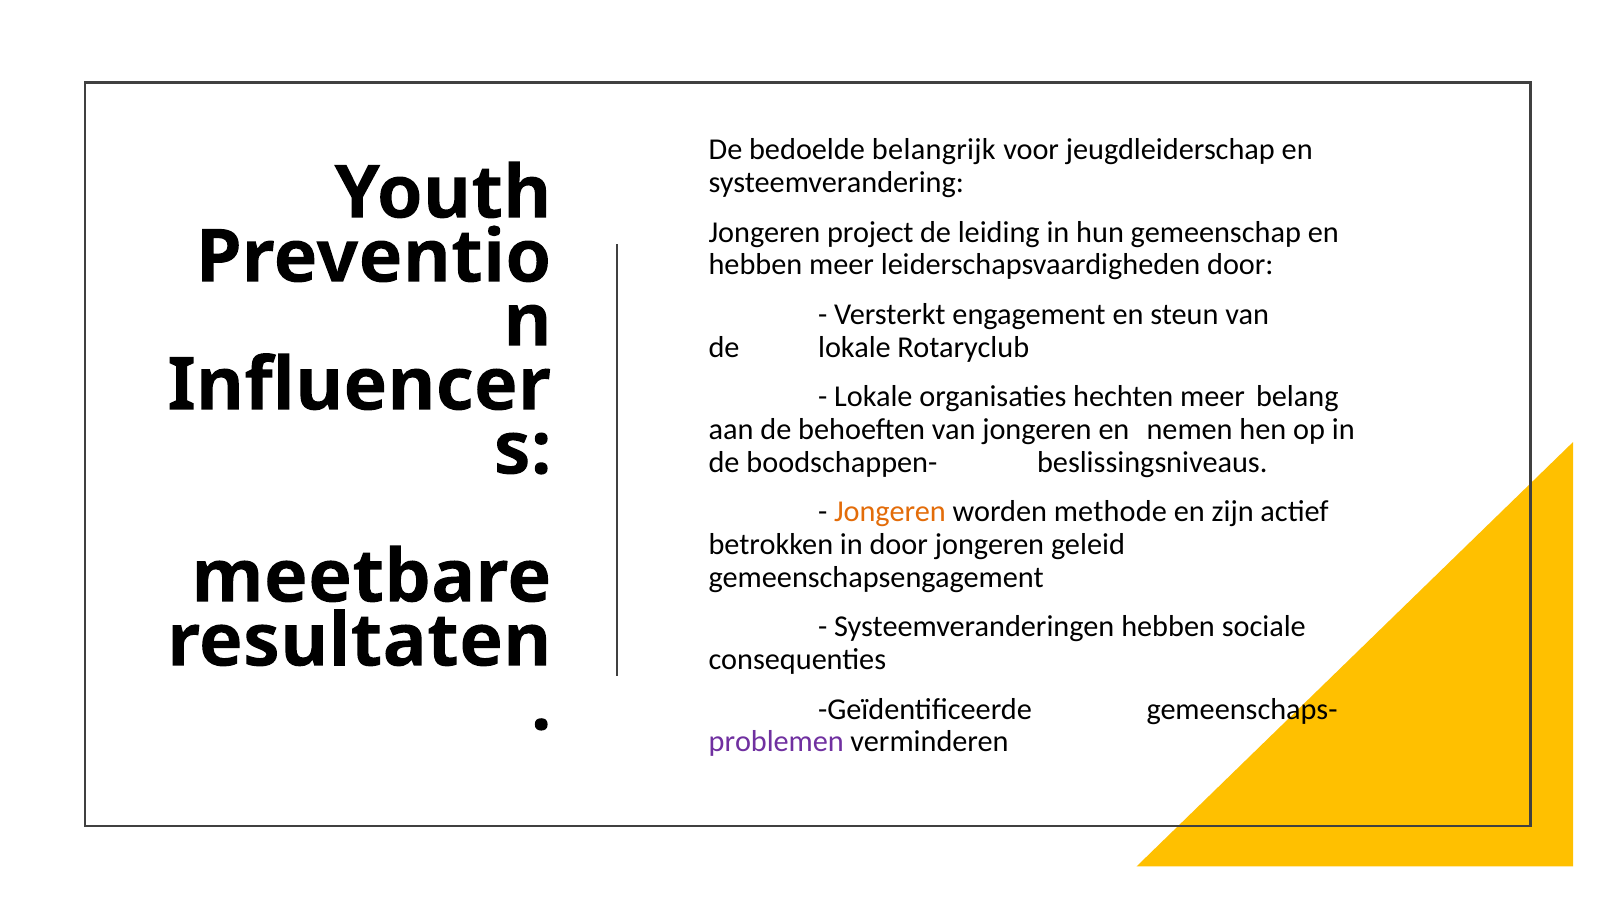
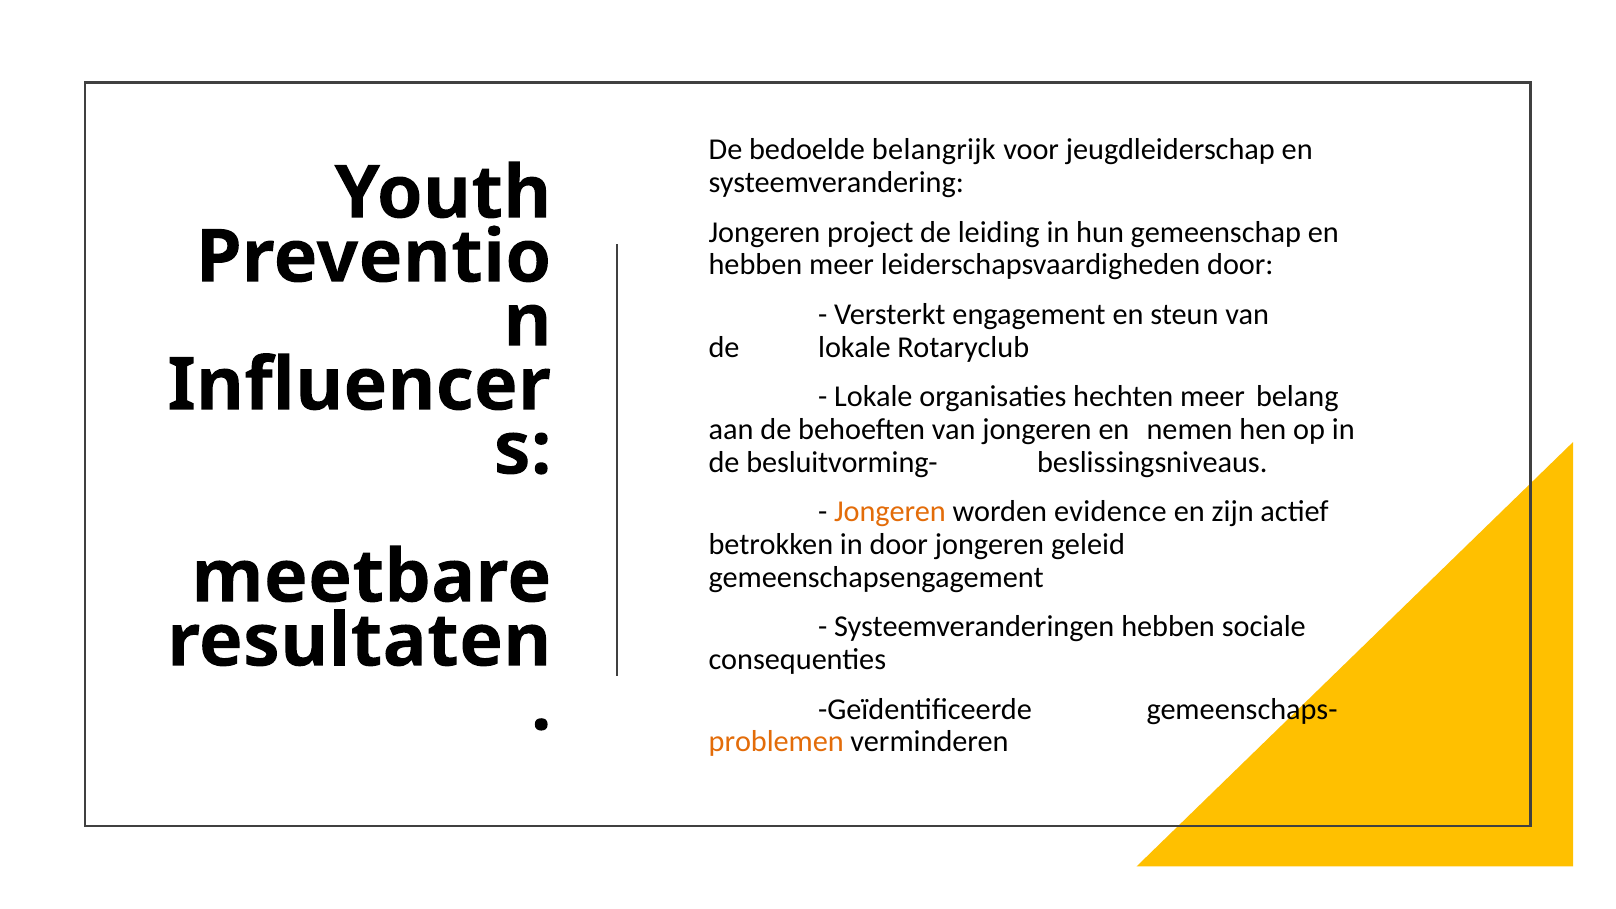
boodschappen-: boodschappen- -> besluitvorming- (842, 462)
methode: methode -> evidence (1110, 512)
problemen colour: purple -> orange (776, 742)
